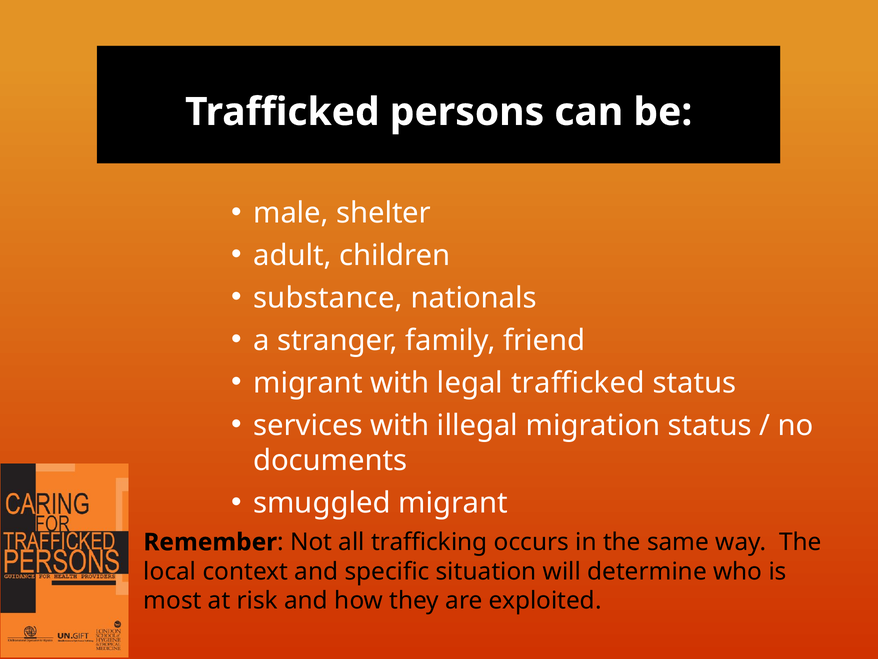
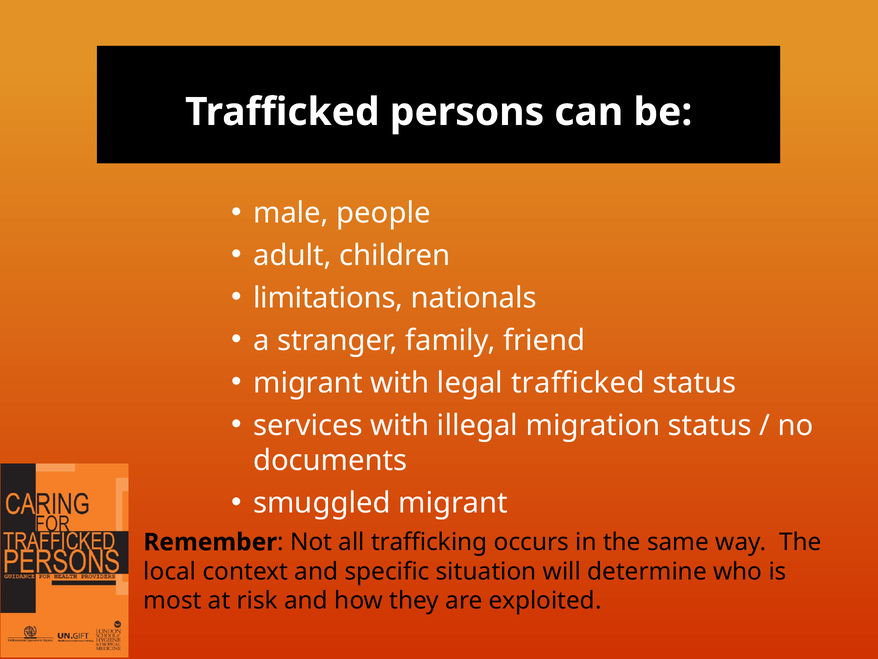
shelter: shelter -> people (384, 213)
substance: substance -> limitations (328, 298)
